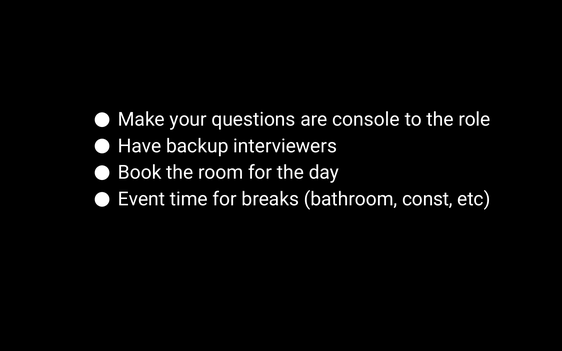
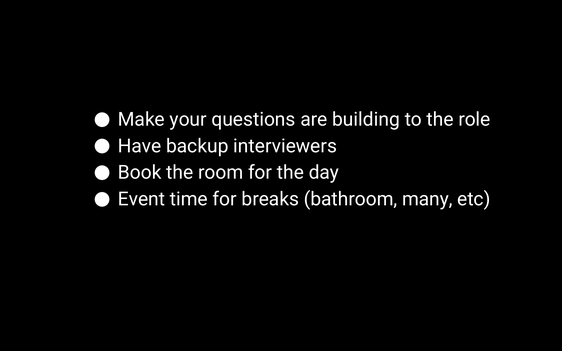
console: console -> building (366, 120)
const: const -> many (427, 199)
